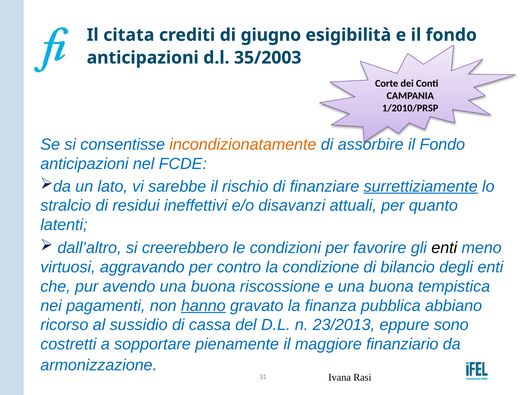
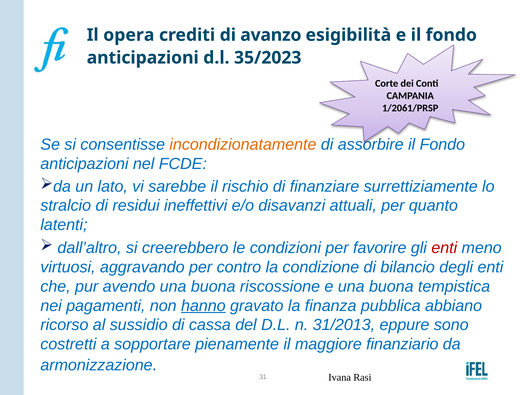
citata: citata -> opera (129, 35)
giugno: giugno -> avanzo (271, 35)
35/2003: 35/2003 -> 35/2023 (268, 58)
1/2010/PRSP: 1/2010/PRSP -> 1/2061/PRSP (410, 108)
surrettiziamente underline: present -> none (421, 186)
enti colour: black -> red (444, 247)
23/2013: 23/2013 -> 31/2013 (344, 325)
